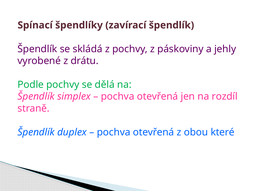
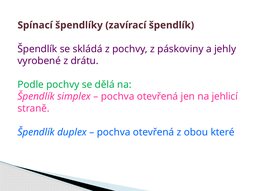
rozdíl: rozdíl -> jehlicí (225, 97)
